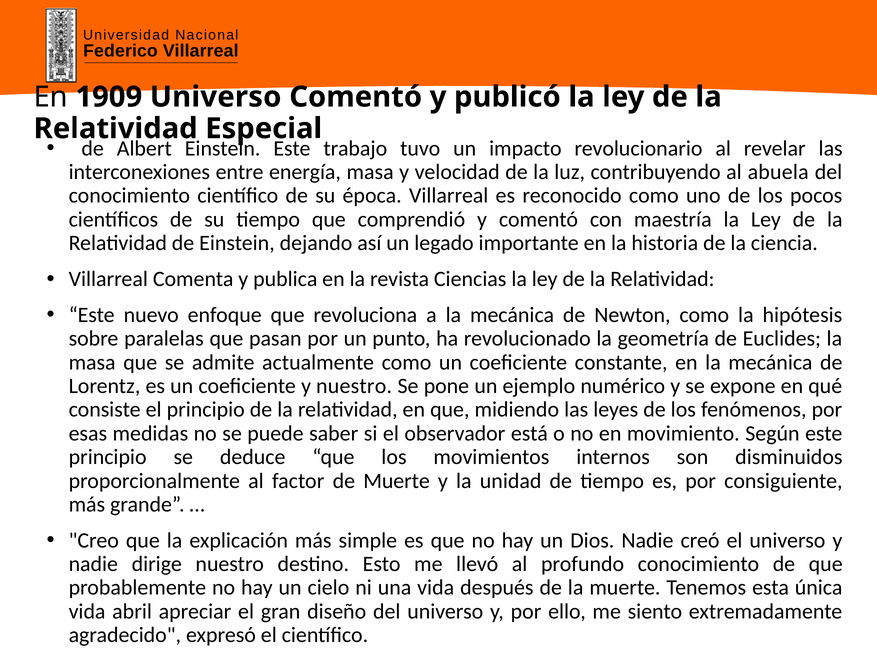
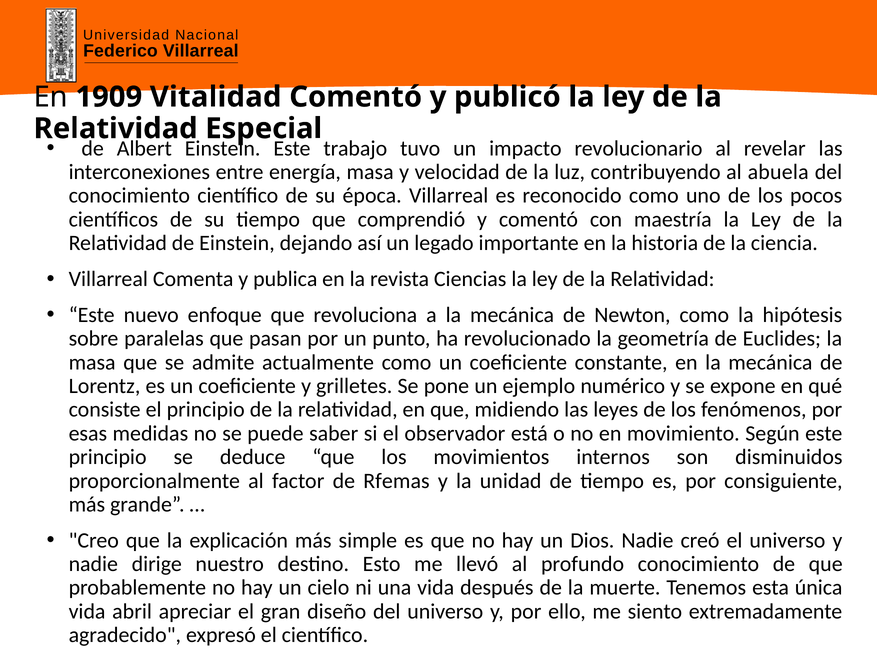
1909 Universo: Universo -> Vitalidad (216, 97)
y nuestro: nuestro -> grilletes (354, 386)
de Muerte: Muerte -> Rfemas (396, 481)
